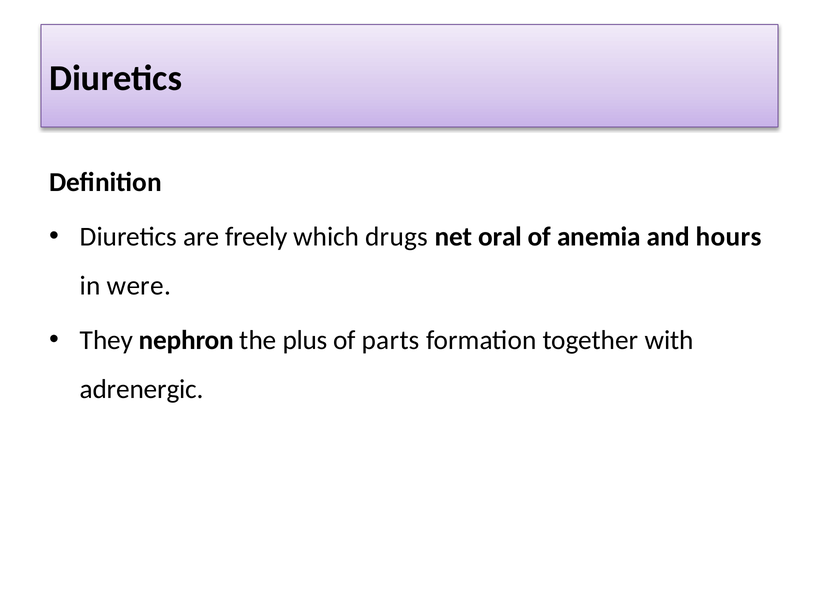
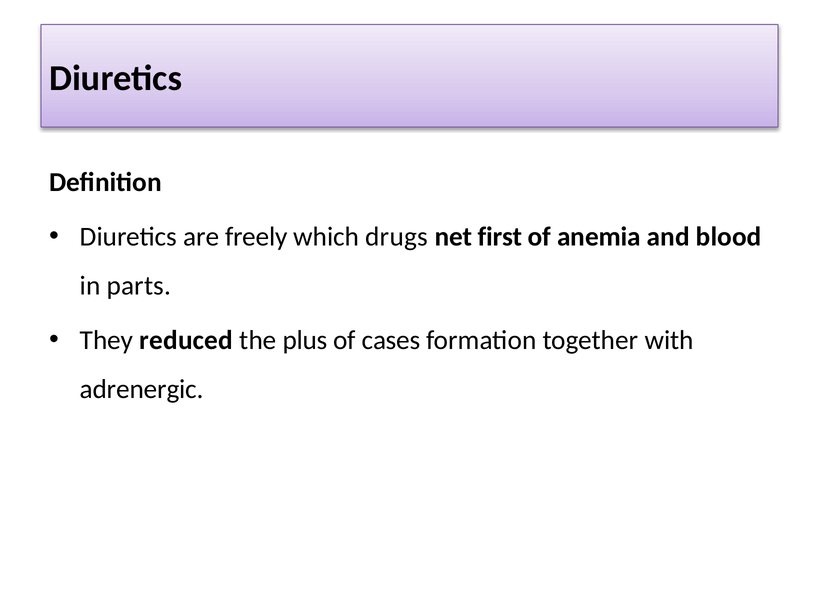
oral: oral -> first (500, 237)
hours: hours -> blood (729, 237)
were: were -> parts (139, 286)
nephron: nephron -> reduced (186, 340)
parts: parts -> cases (391, 340)
